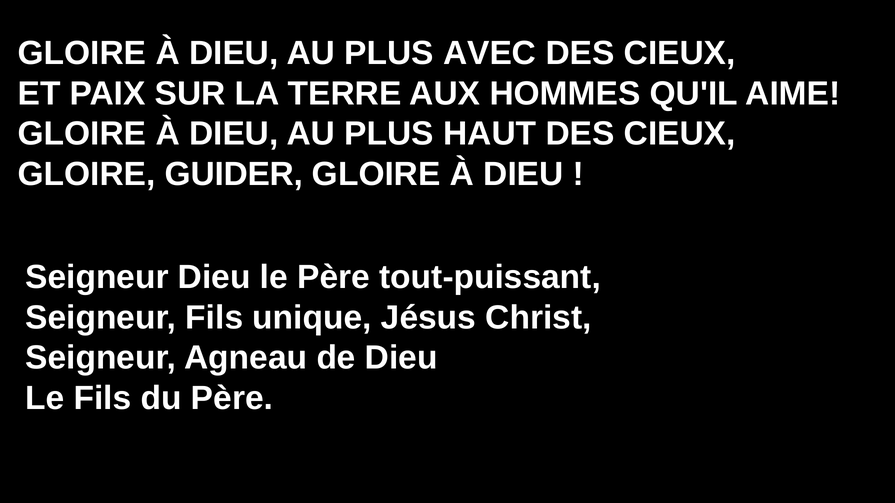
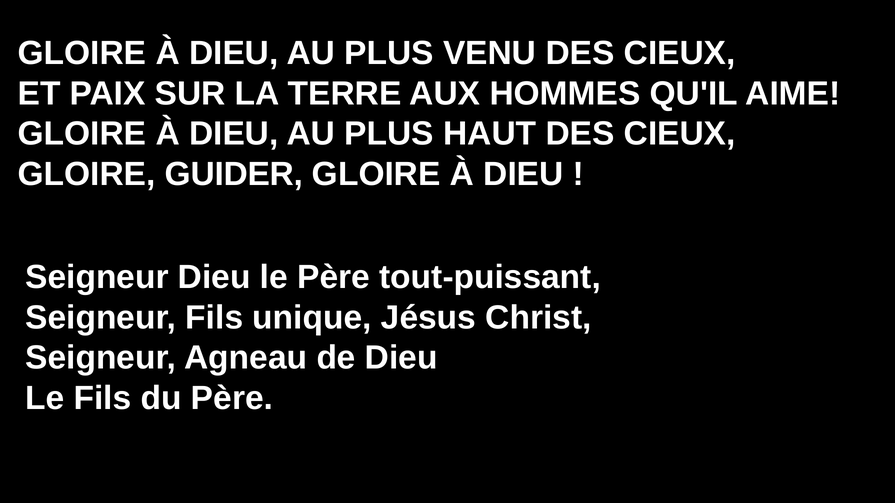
AVEC: AVEC -> VENU (490, 53)
